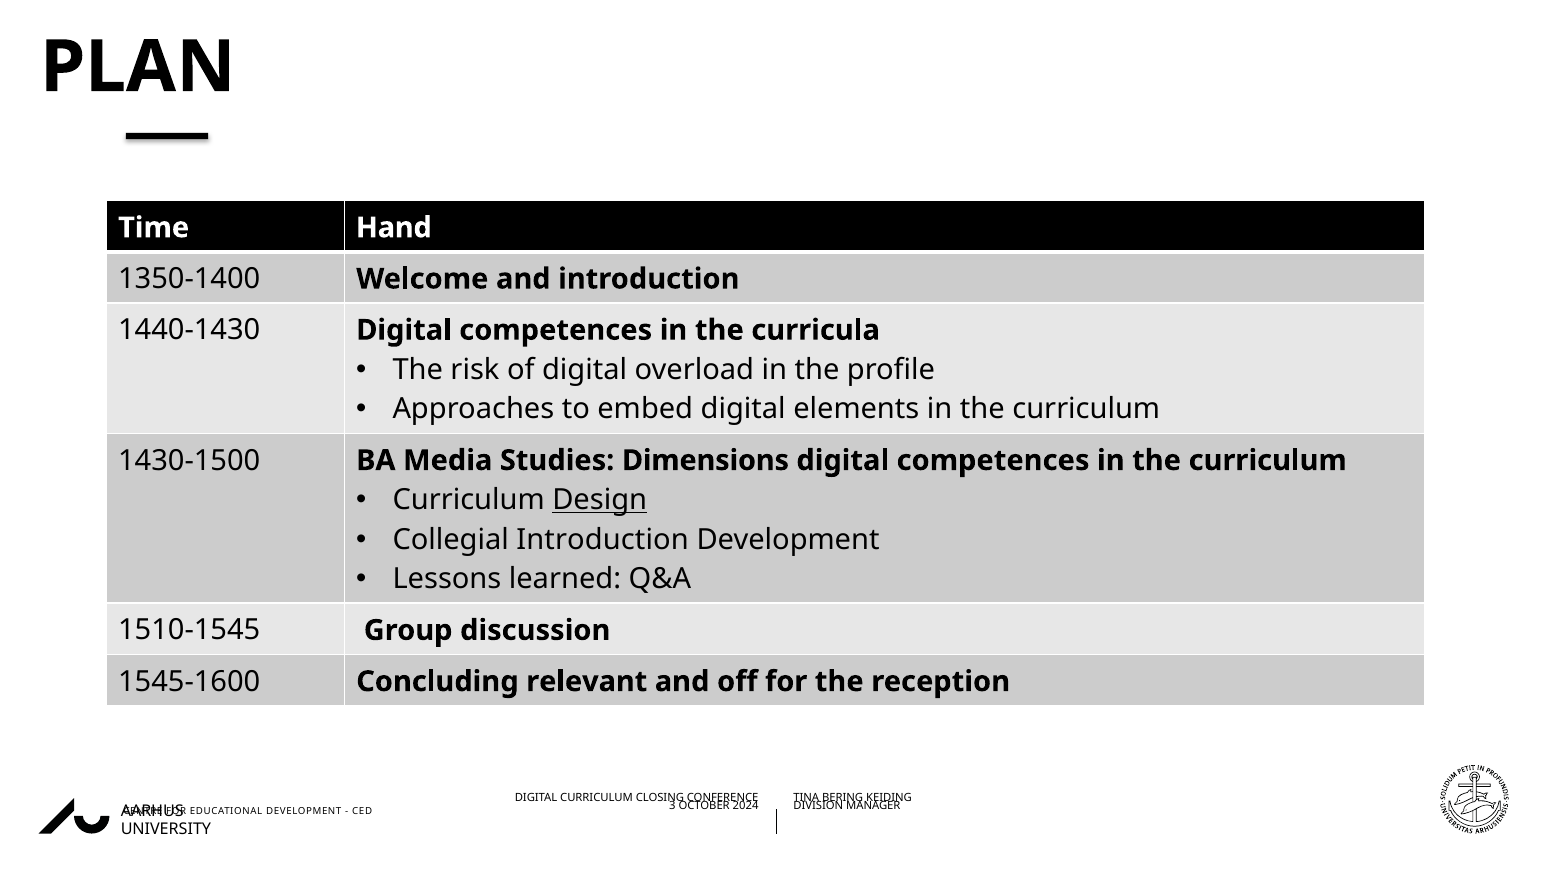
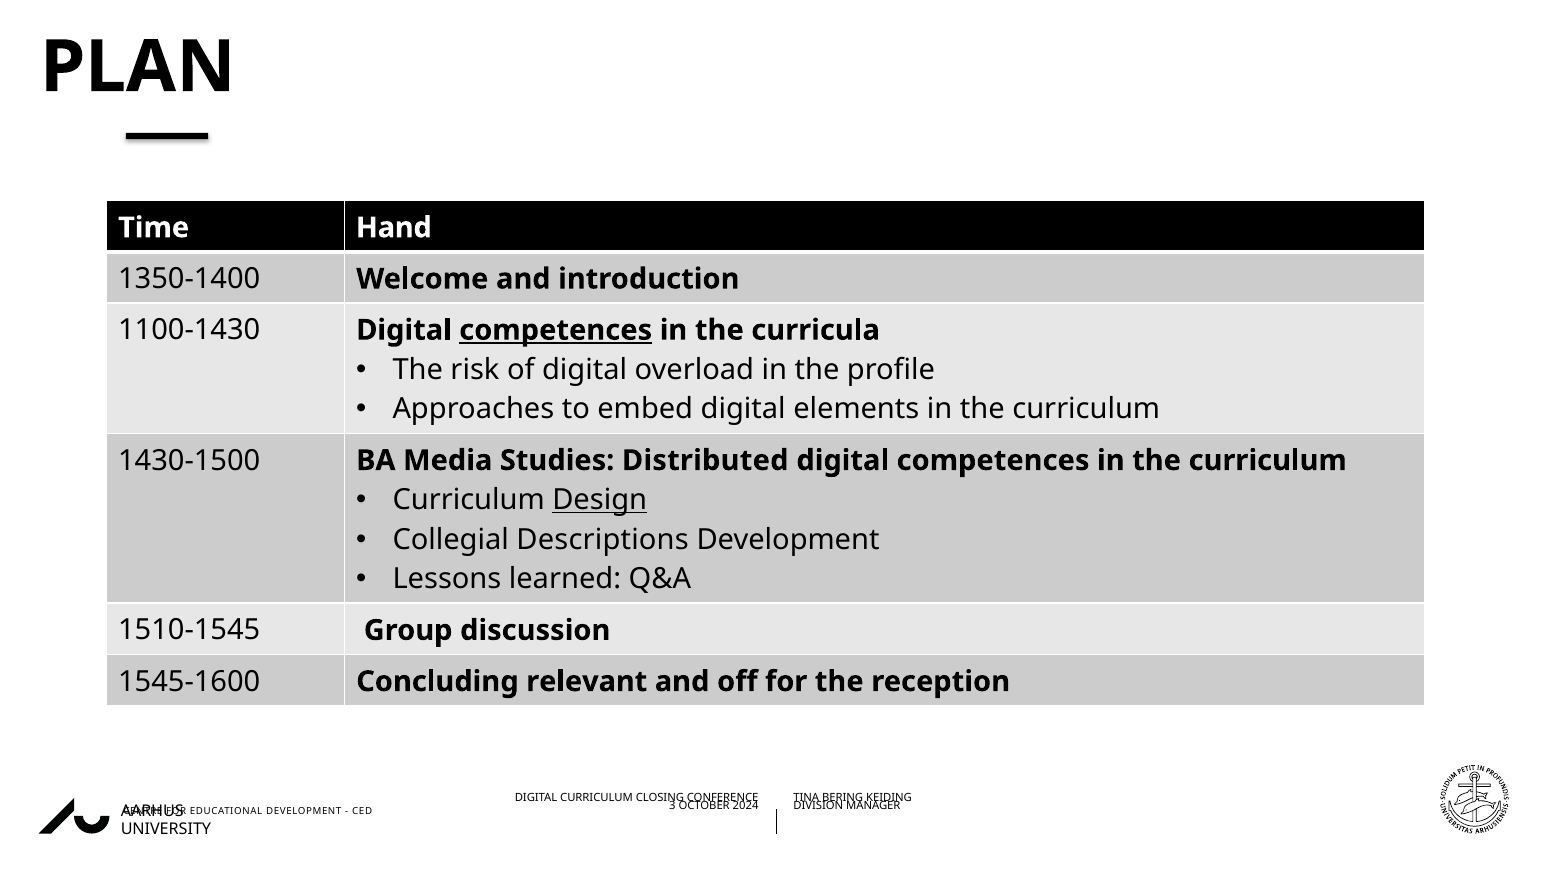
1440-1430: 1440-1430 -> 1100-1430 (189, 330)
competences underline: none -> present (556, 330)
Dimensions: Dimensions -> Distributed (705, 461)
Collegial Introduction: Introduction -> Descriptions (603, 540)
